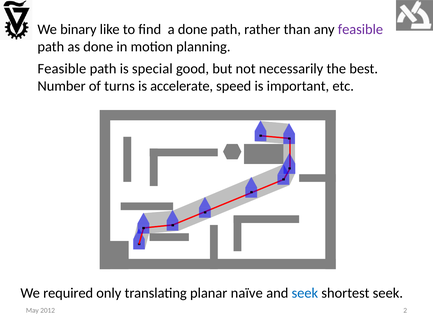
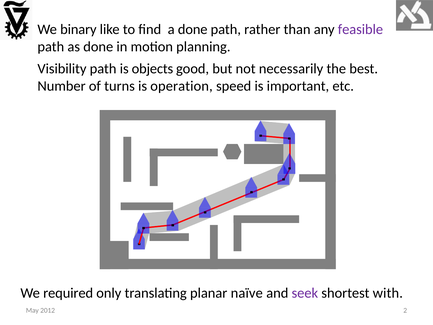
Feasible: Feasible -> Visibility (62, 69)
special: special -> objects (152, 69)
accelerate: accelerate -> operation (182, 86)
seek colour: blue -> purple (305, 293)
shortest seek: seek -> with (388, 293)
